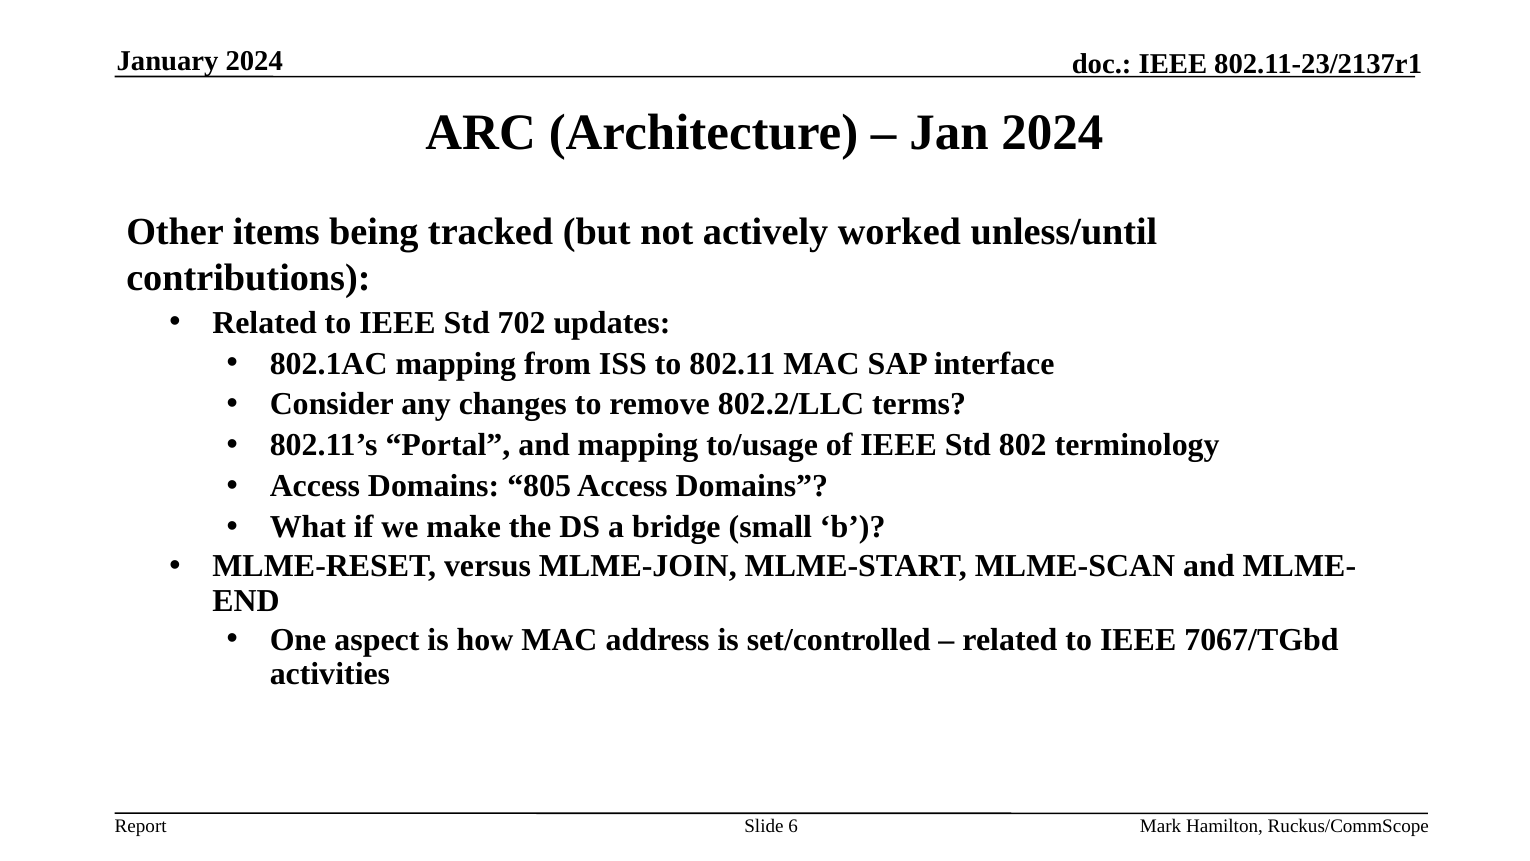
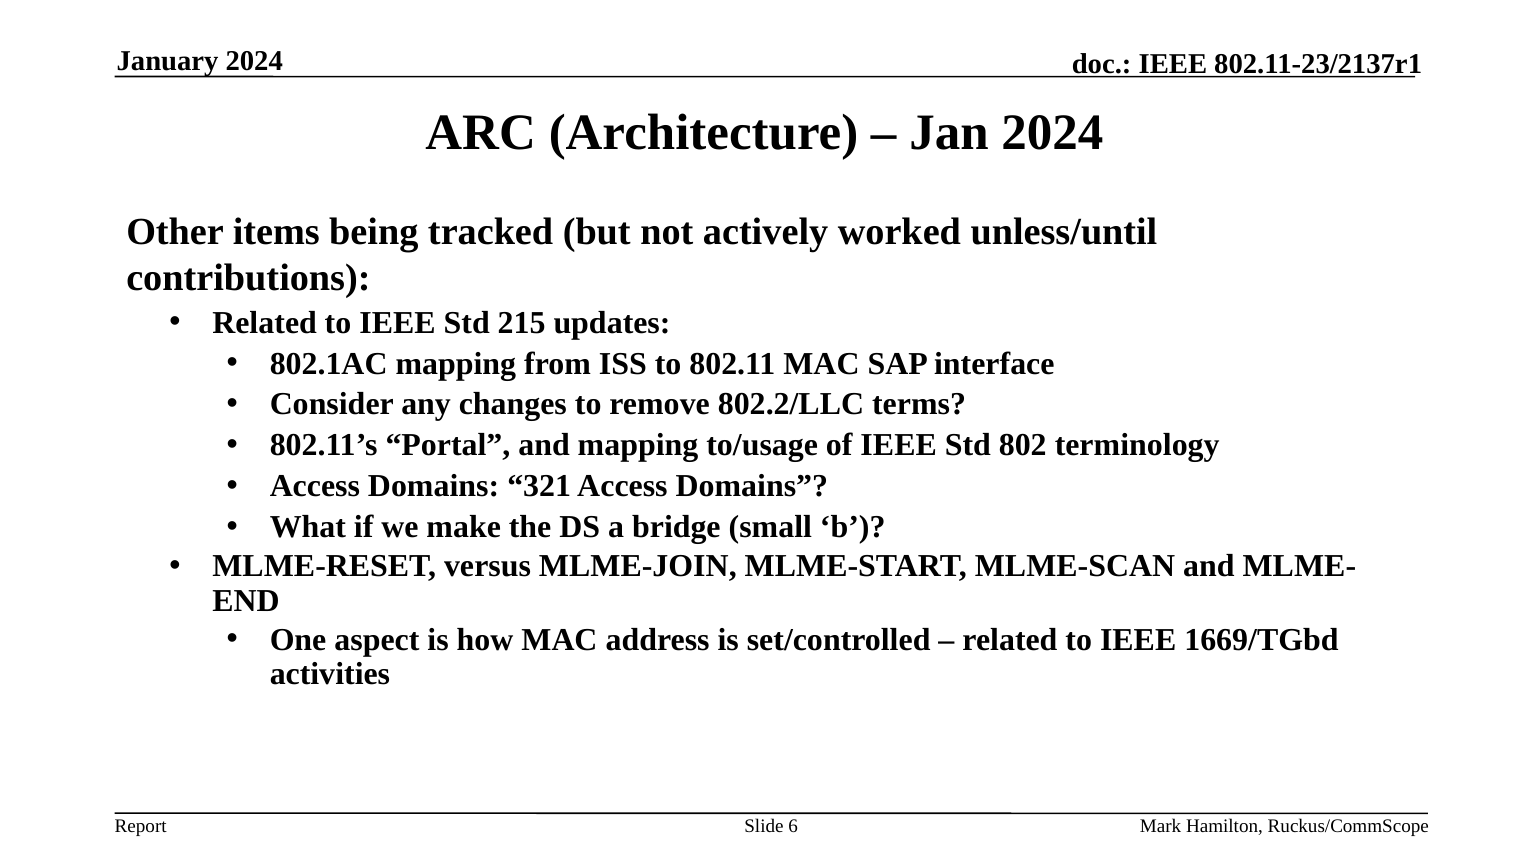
702: 702 -> 215 (522, 323)
805: 805 -> 321 (539, 486)
7067/TGbd: 7067/TGbd -> 1669/TGbd (1261, 639)
